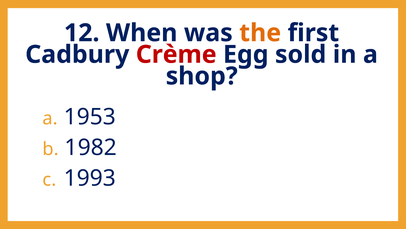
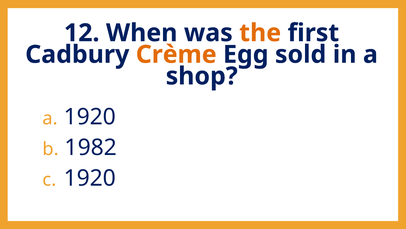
Crème colour: red -> orange (176, 54)
a 1953: 1953 -> 1920 (90, 117)
1993: 1993 -> 1920 (90, 178)
